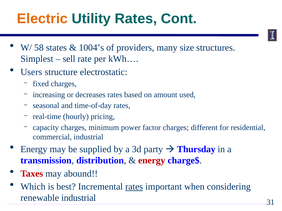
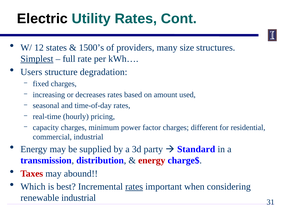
Electric colour: orange -> black (42, 19)
58: 58 -> 12 (39, 48)
1004’s: 1004’s -> 1500’s (91, 48)
Simplest underline: none -> present (37, 59)
sell: sell -> full (69, 59)
electrostatic: electrostatic -> degradation (104, 72)
Thursday: Thursday -> Standard (196, 149)
